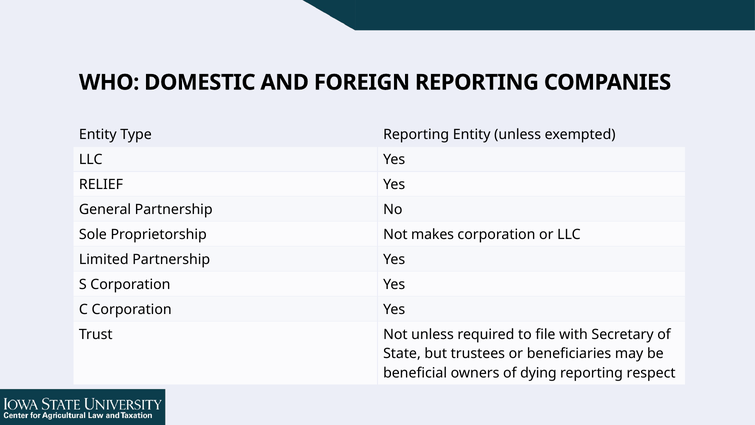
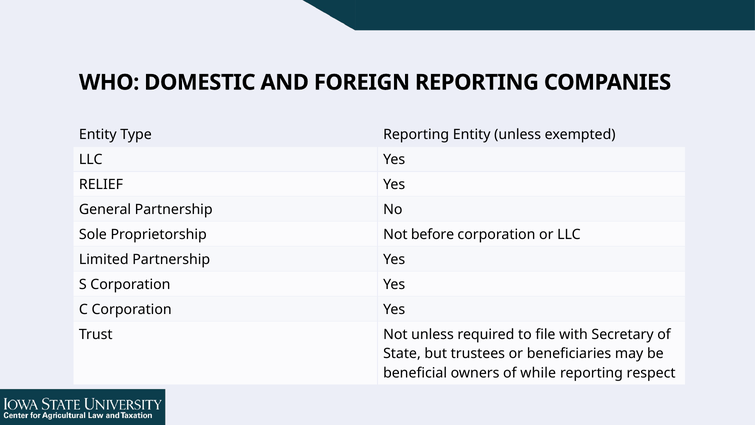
makes: makes -> before (433, 234)
dying: dying -> while (538, 373)
